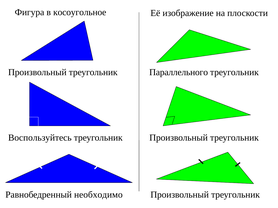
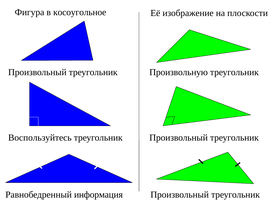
Параллельного: Параллельного -> Произвольную (179, 72)
необходимо: необходимо -> информация (98, 195)
